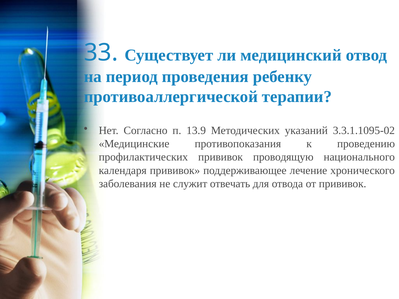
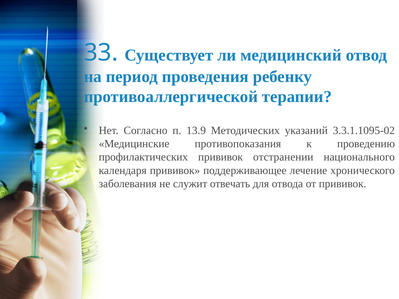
проводящую: проводящую -> отстранении (283, 157)
